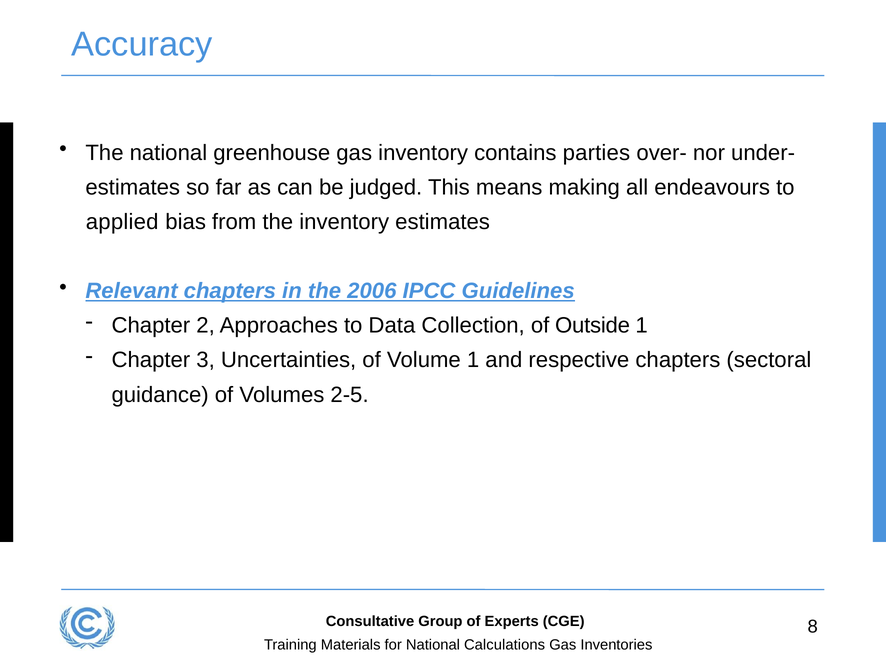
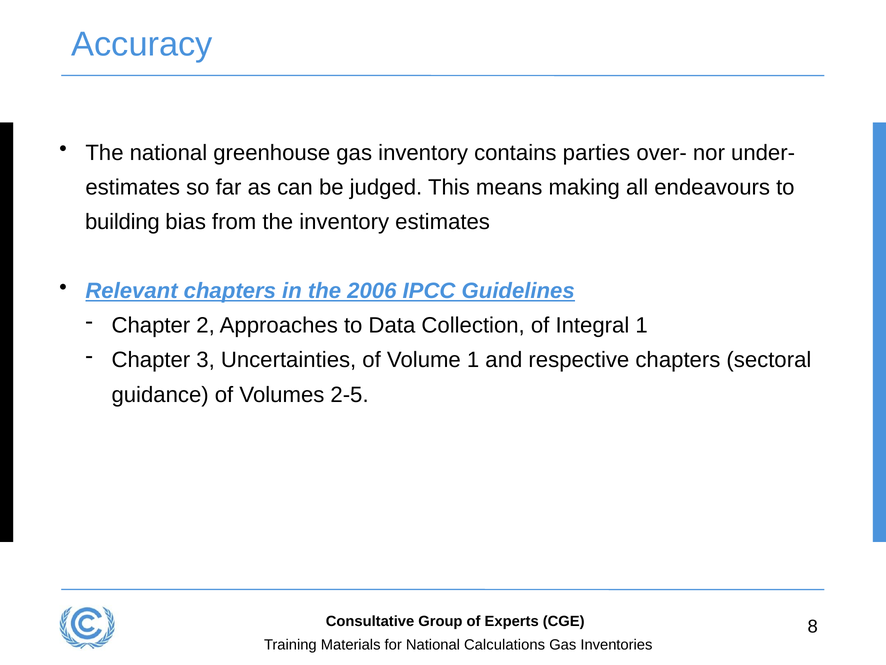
applied: applied -> building (122, 222)
Outside: Outside -> Integral (592, 325)
